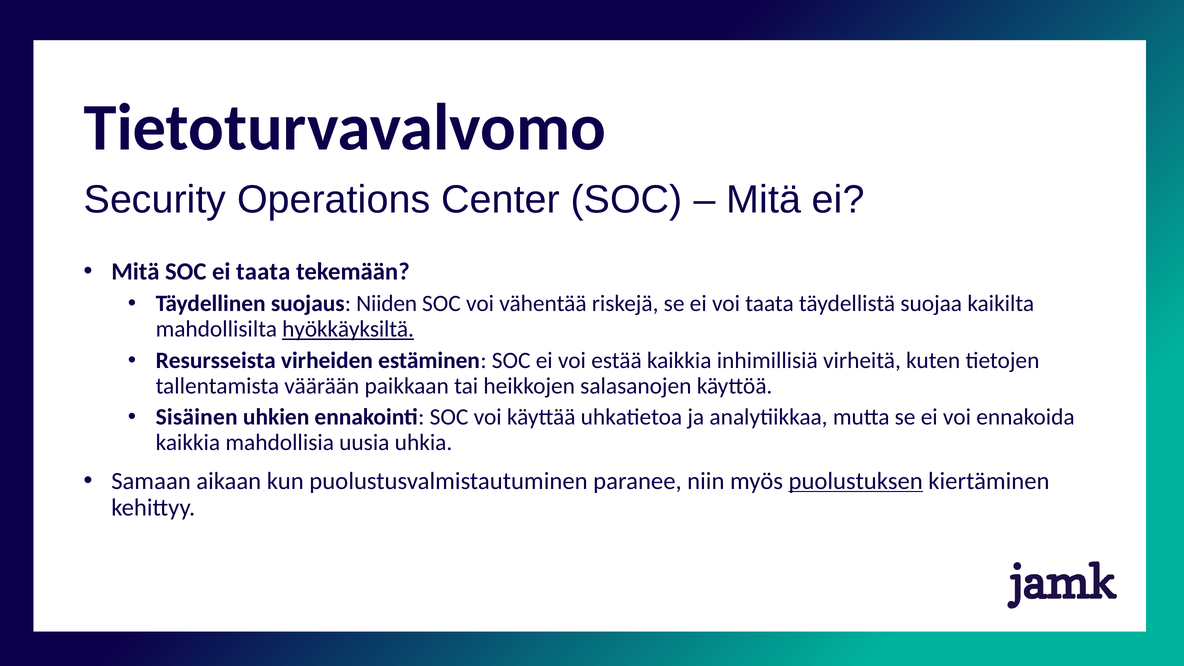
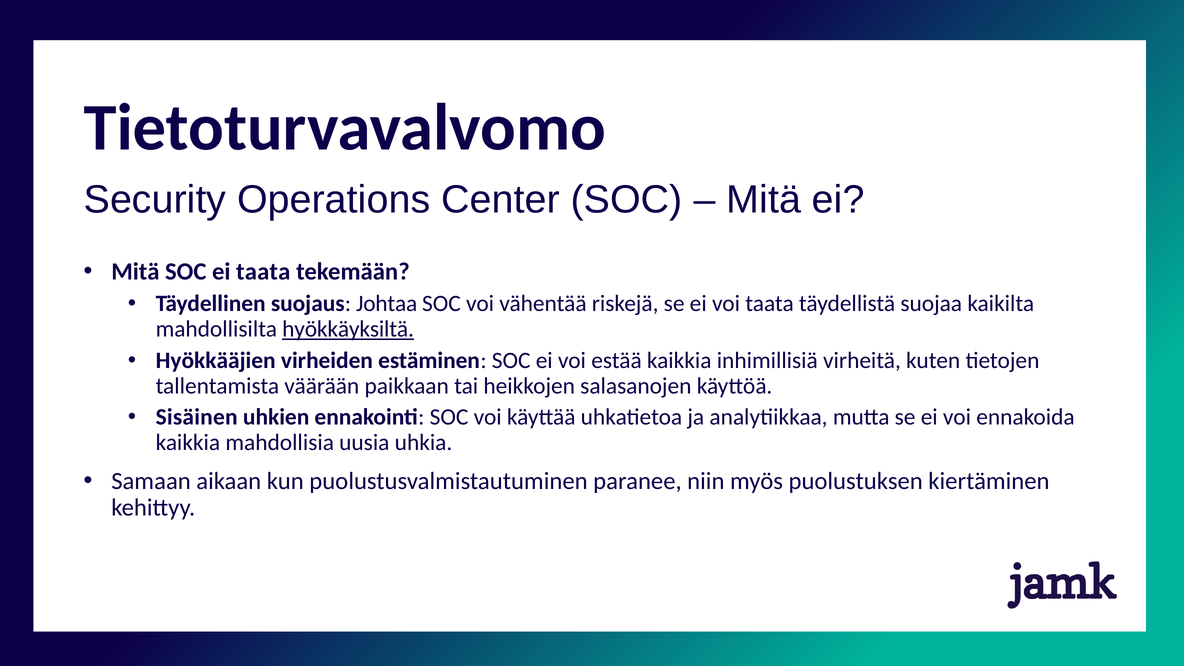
Niiden: Niiden -> Johtaa (387, 304)
Resursseista: Resursseista -> Hyökkääjien (216, 360)
puolustuksen underline: present -> none (856, 481)
